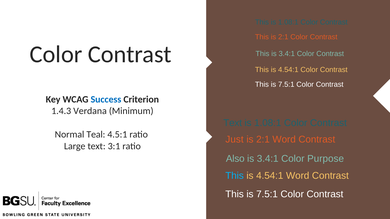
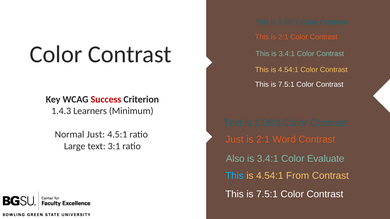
Success colour: blue -> red (106, 100)
Verdana: Verdana -> Learners (90, 111)
Normal Teal: Teal -> Just (96, 135)
Purpose: Purpose -> Evaluate (326, 159)
4.54:1 Word: Word -> From (298, 176)
